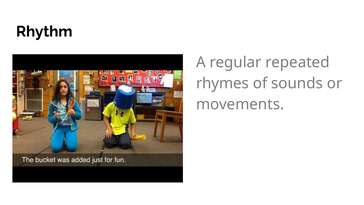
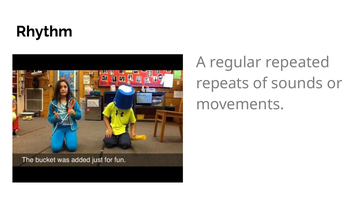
rhymes: rhymes -> repeats (223, 83)
